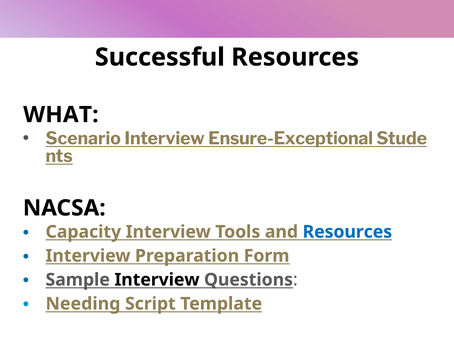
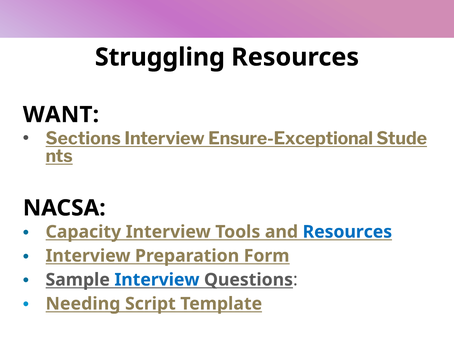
Successful: Successful -> Struggling (160, 57)
WHAT: WHAT -> WANT (61, 115)
Scenario: Scenario -> Sections (83, 139)
Interview colour: black -> blue (157, 280)
